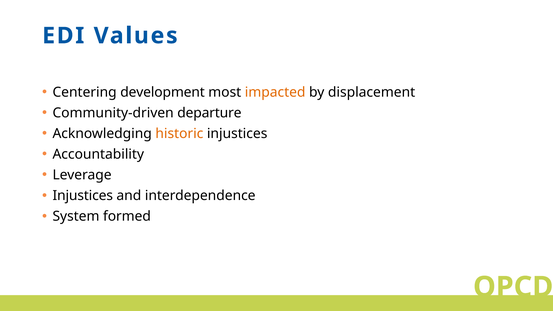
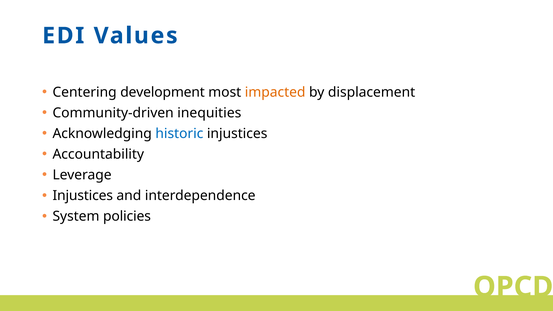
departure: departure -> inequities (209, 113)
historic colour: orange -> blue (179, 134)
formed: formed -> policies (127, 216)
